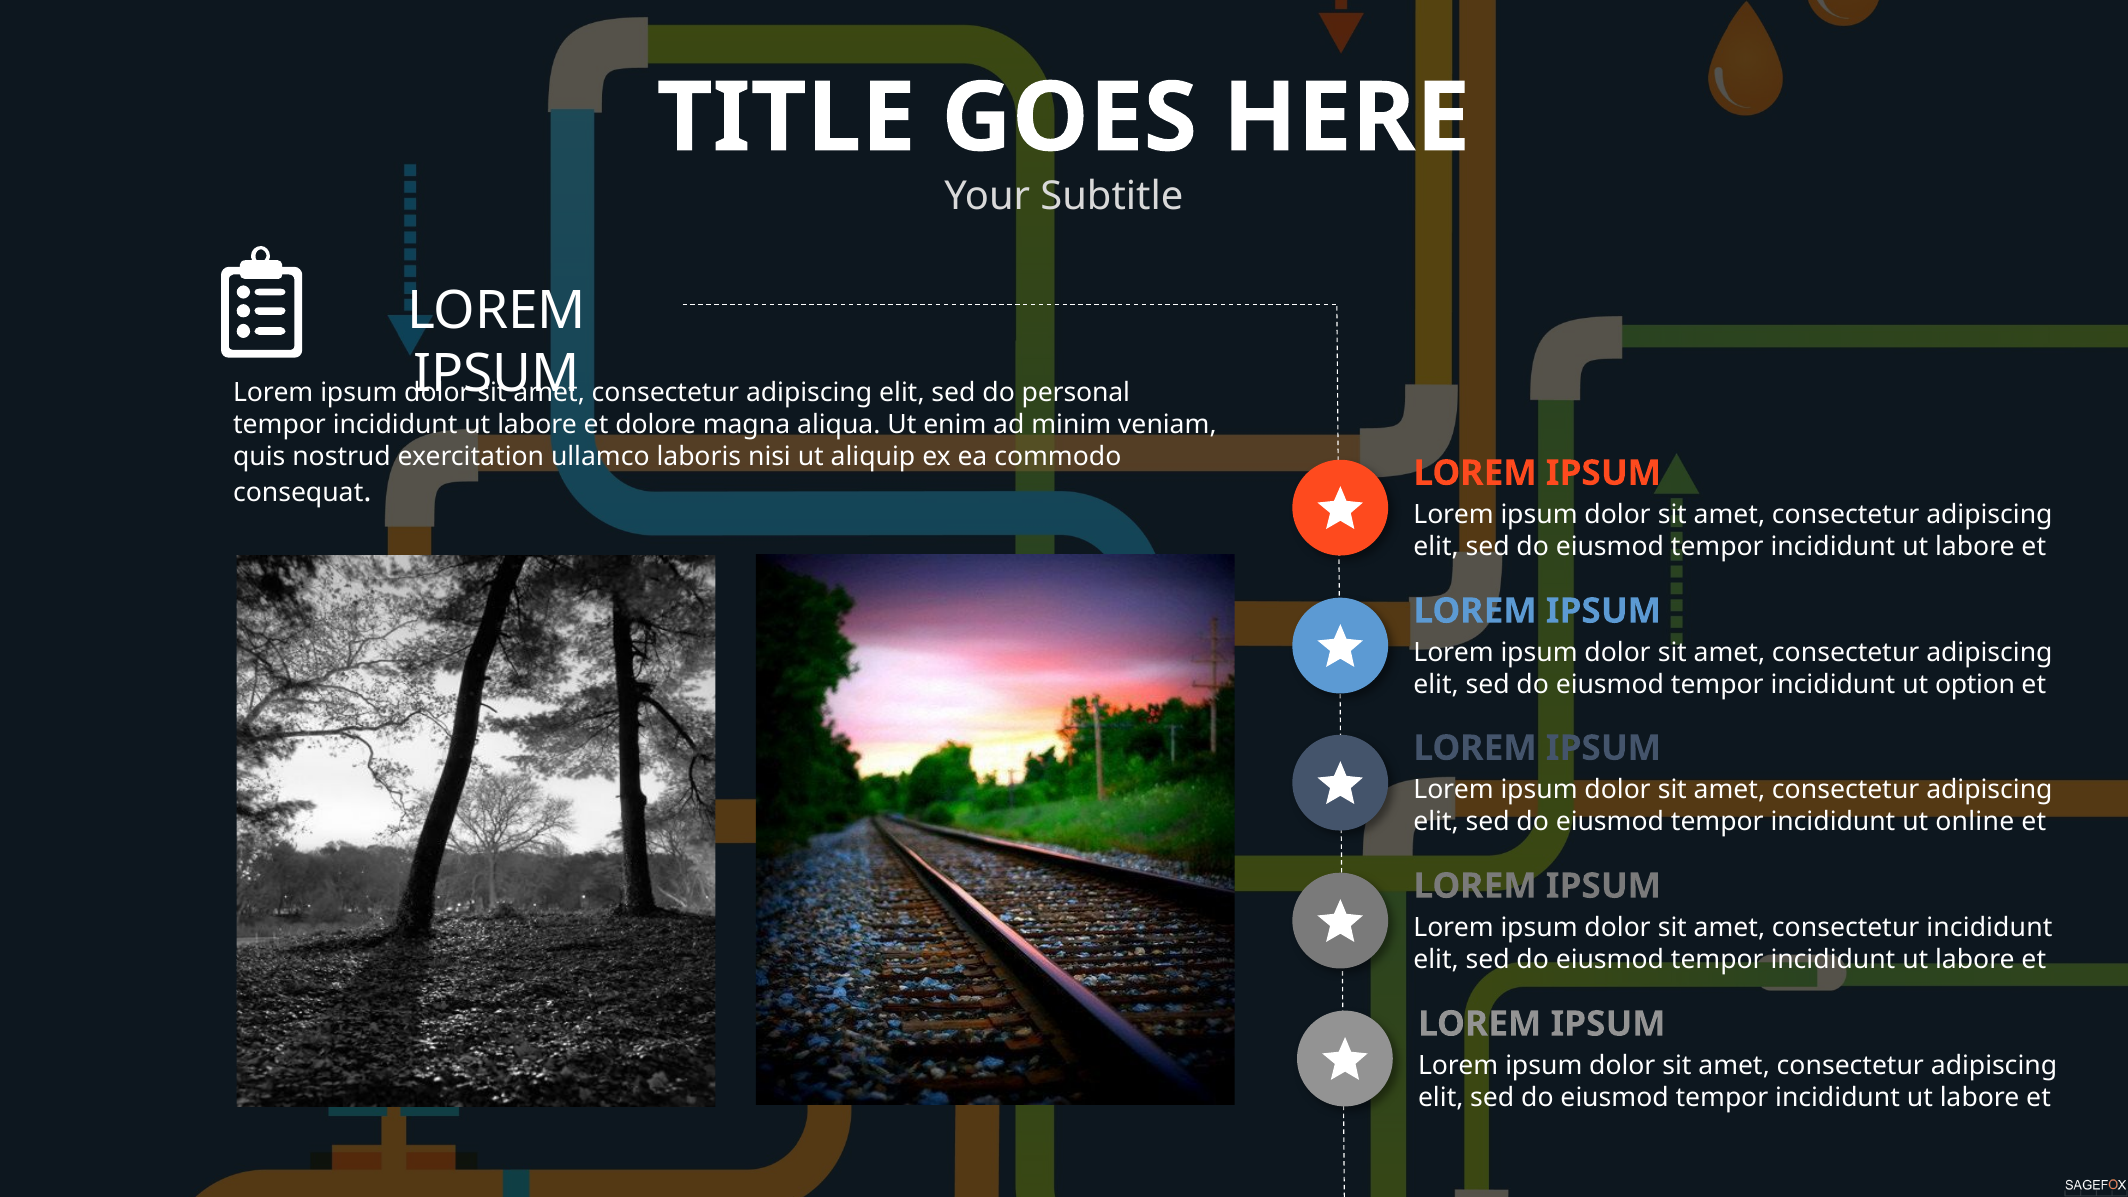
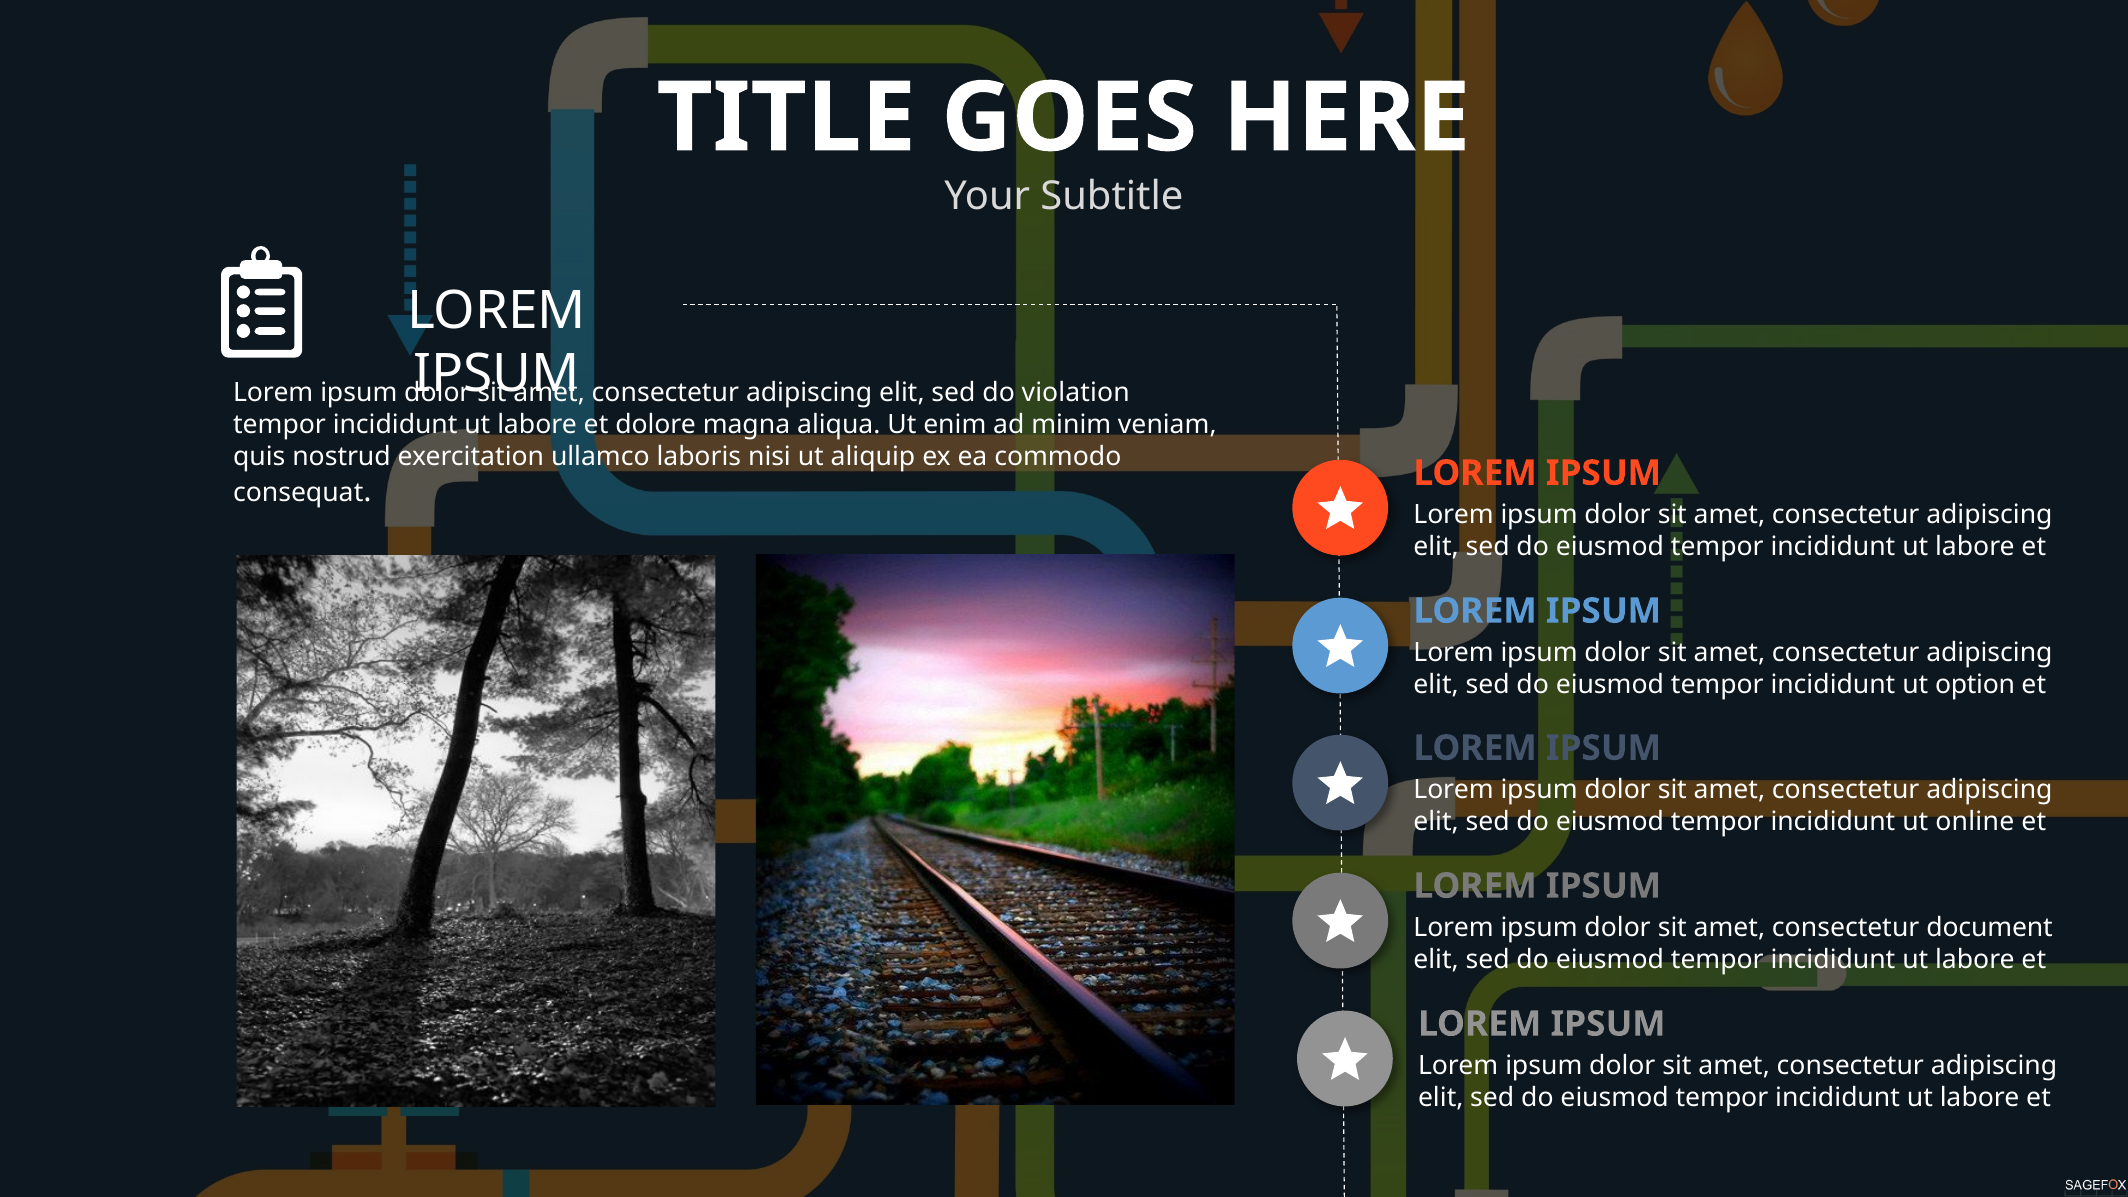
personal: personal -> violation (1076, 393)
consectetur incididunt: incididunt -> document (1990, 928)
